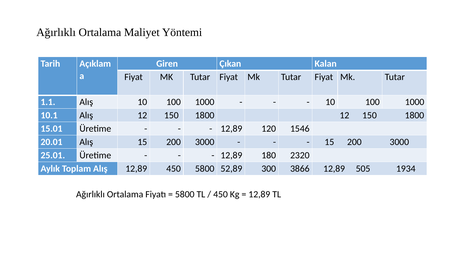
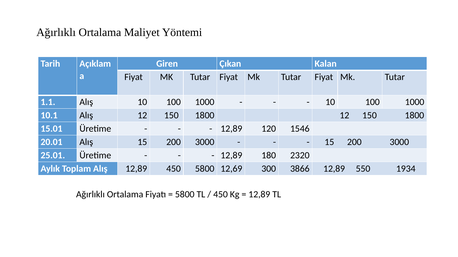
52,89: 52,89 -> 12,69 (231, 169)
505: 505 -> 550 (363, 169)
